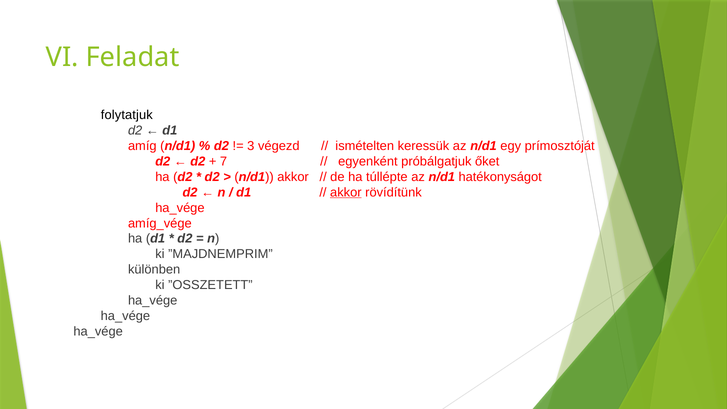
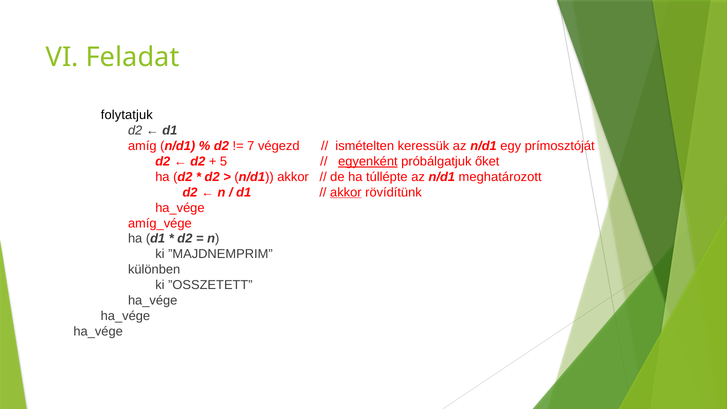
3: 3 -> 7 (251, 146)
7: 7 -> 5 (224, 161)
egyenként underline: none -> present (368, 161)
hatékonyságot: hatékonyságot -> meghatározott (500, 177)
